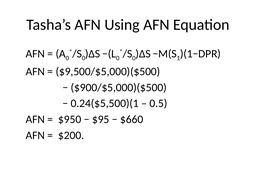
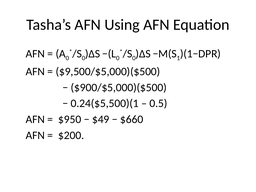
$95: $95 -> $49 (101, 119)
